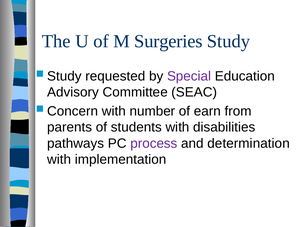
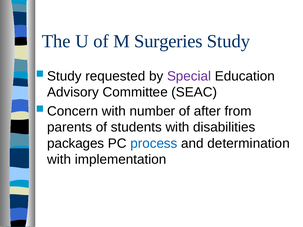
earn: earn -> after (207, 111)
pathways: pathways -> packages (76, 144)
process colour: purple -> blue (154, 144)
